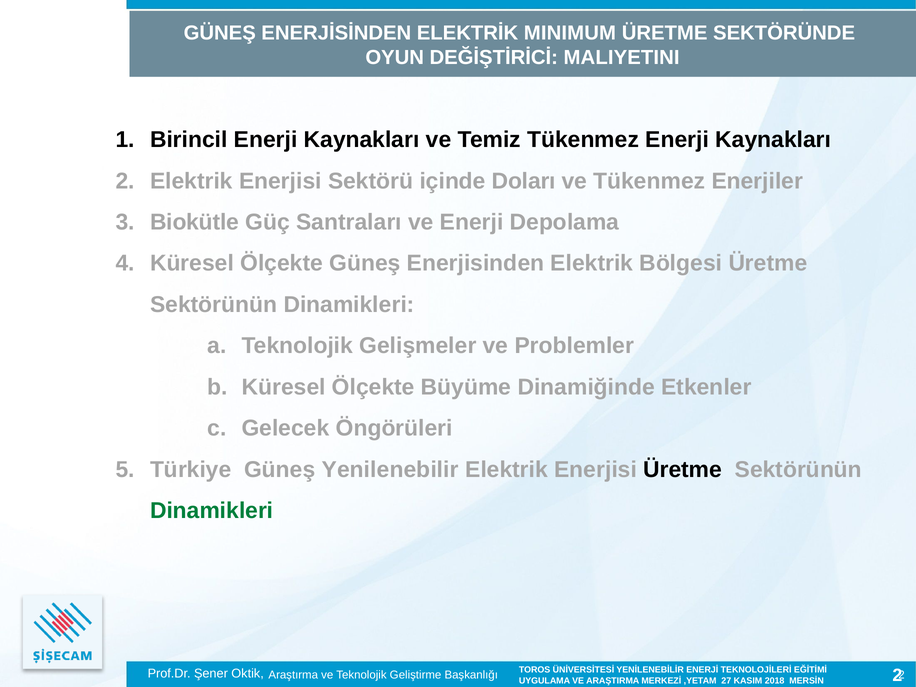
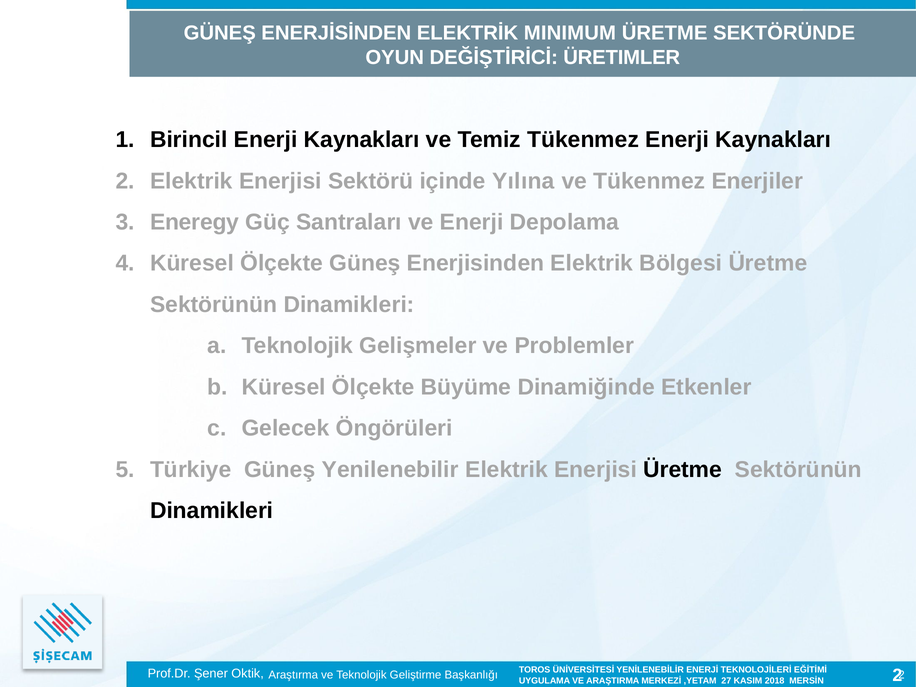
MALIYETINI: MALIYETINI -> ÜRETIMLER (622, 57)
Doları: Doları -> Yılına (523, 181)
Biokütle: Biokütle -> Eneregy (195, 222)
Dinamikleri colour: green -> black (212, 511)
